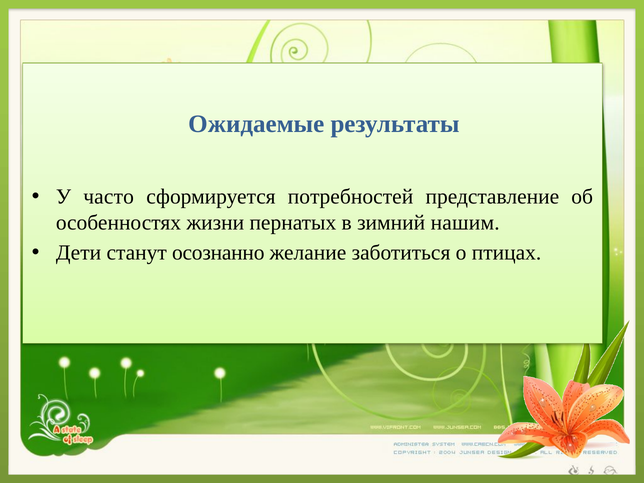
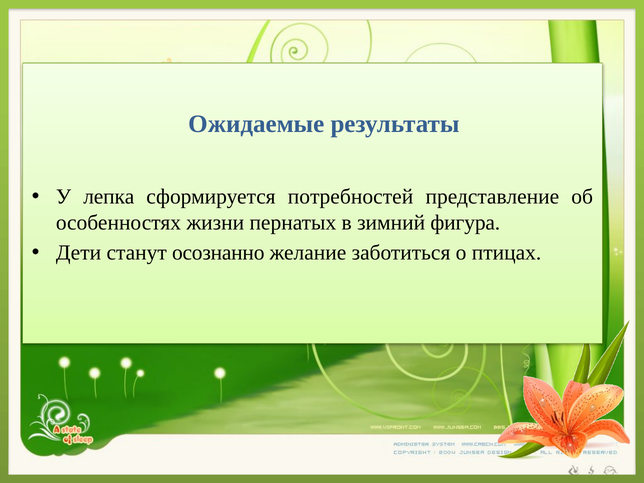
часто: часто -> лепка (109, 197)
нашим: нашим -> фигура (465, 223)
